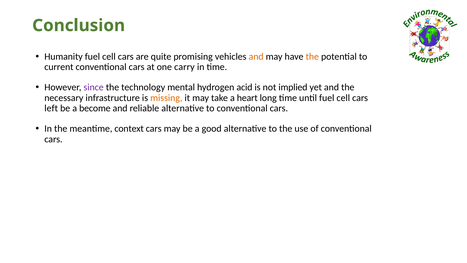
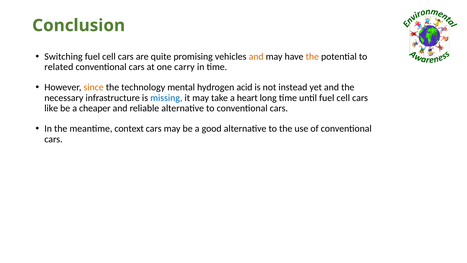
Humanity: Humanity -> Switching (64, 56)
current: current -> related (59, 67)
since colour: purple -> orange (94, 87)
implied: implied -> instead (293, 87)
missing colour: orange -> blue (166, 98)
left: left -> like (51, 108)
become: become -> cheaper (95, 108)
